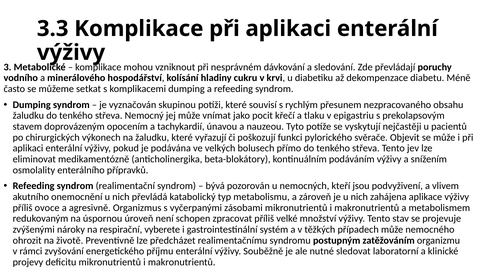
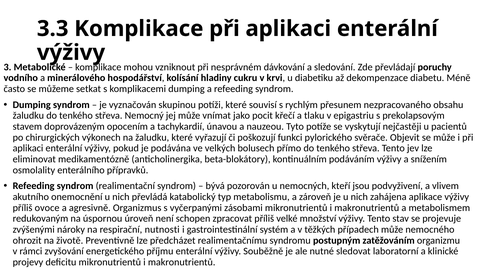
vyberete: vyberete -> nutnosti (162, 230)
